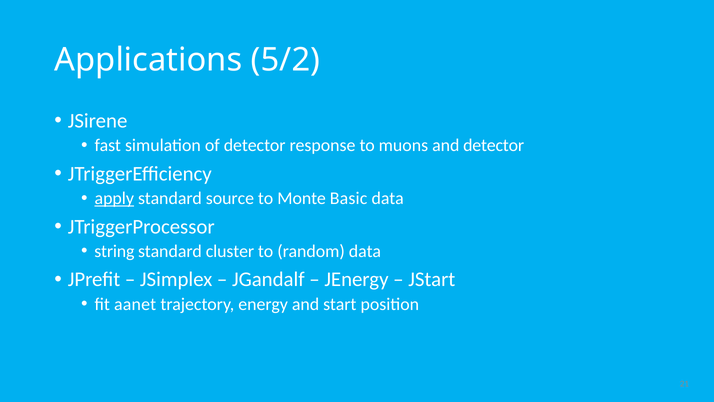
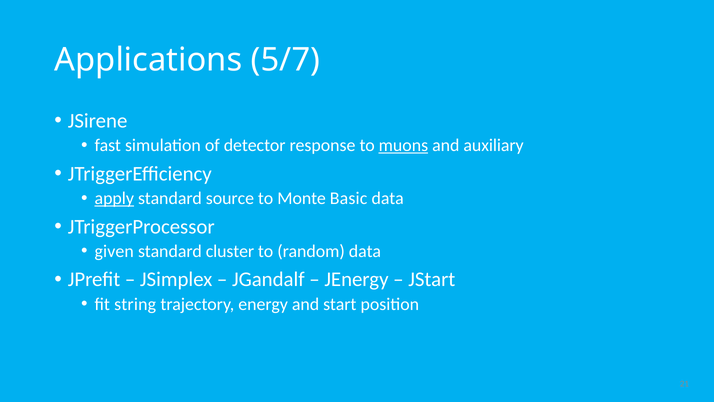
5/2: 5/2 -> 5/7 (285, 60)
muons underline: none -> present (403, 145)
and detector: detector -> auxiliary (494, 145)
string: string -> given (114, 251)
aanet: aanet -> string (135, 304)
